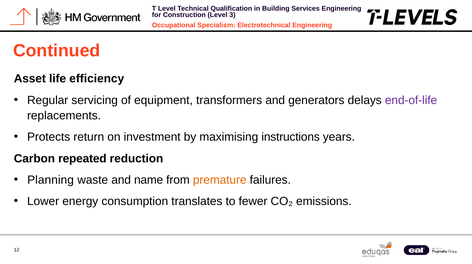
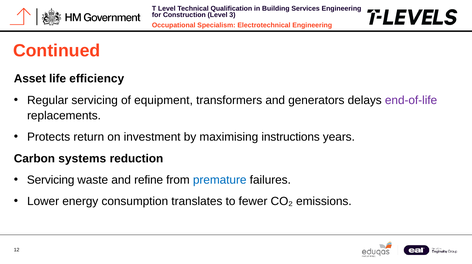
repeated: repeated -> systems (82, 158)
Planning: Planning -> Servicing (51, 180)
name: name -> refine (149, 180)
premature colour: orange -> blue (220, 180)
